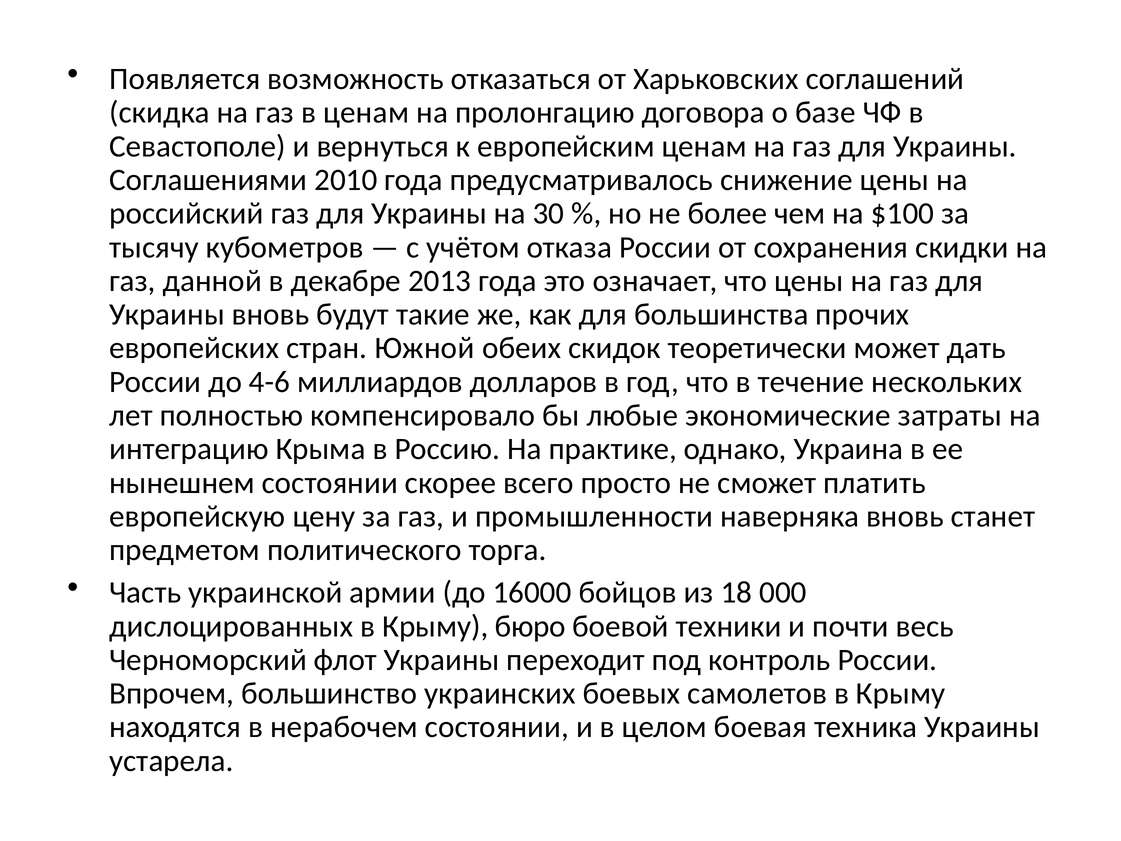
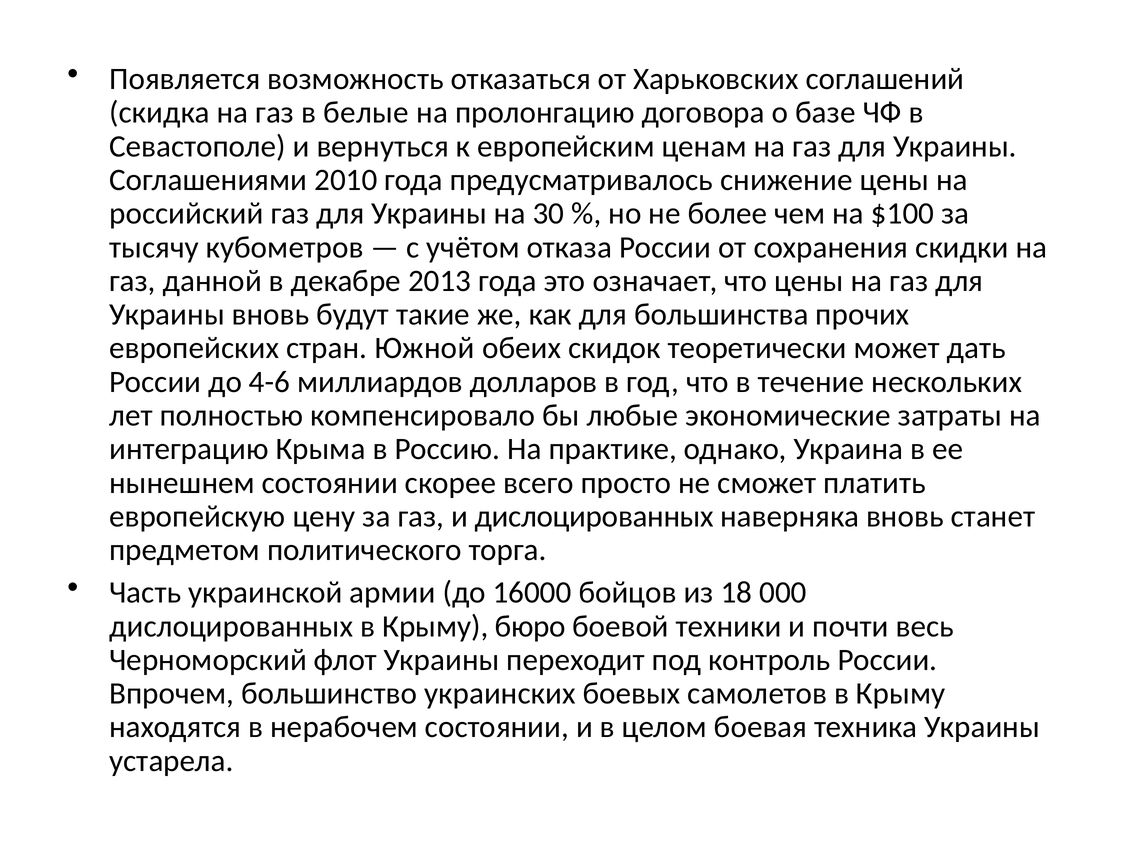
в ценам: ценам -> белые (366, 113)
и промышленности: промышленности -> дислоцированных (594, 516)
